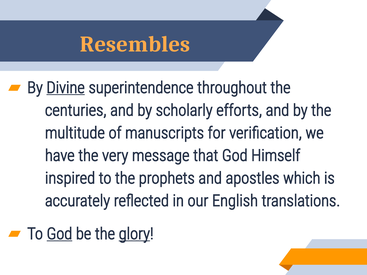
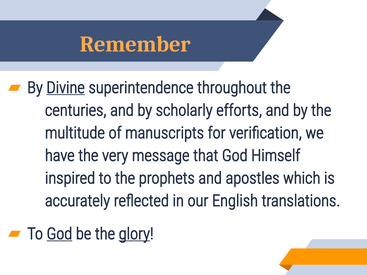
Resembles: Resembles -> Remember (135, 44)
